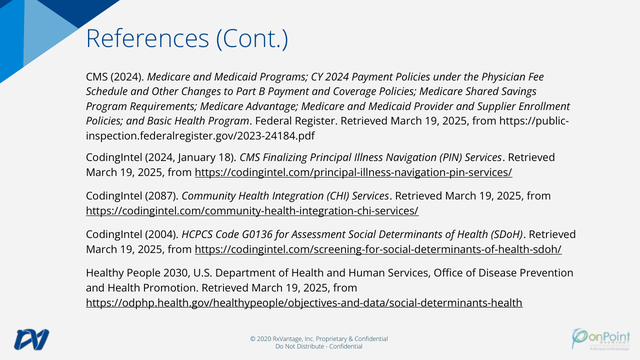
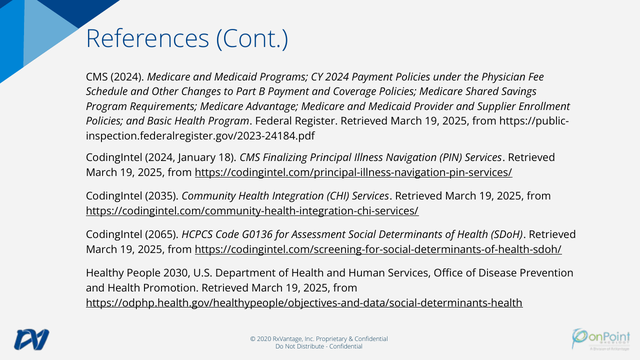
2087: 2087 -> 2035 (162, 196)
2004: 2004 -> 2065 (162, 235)
